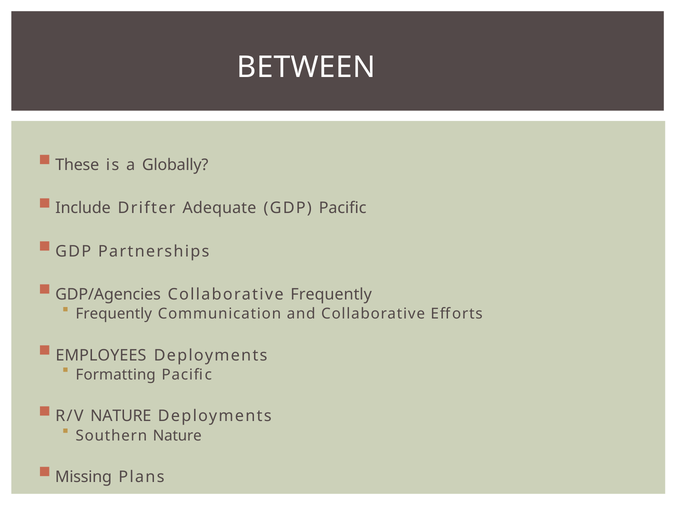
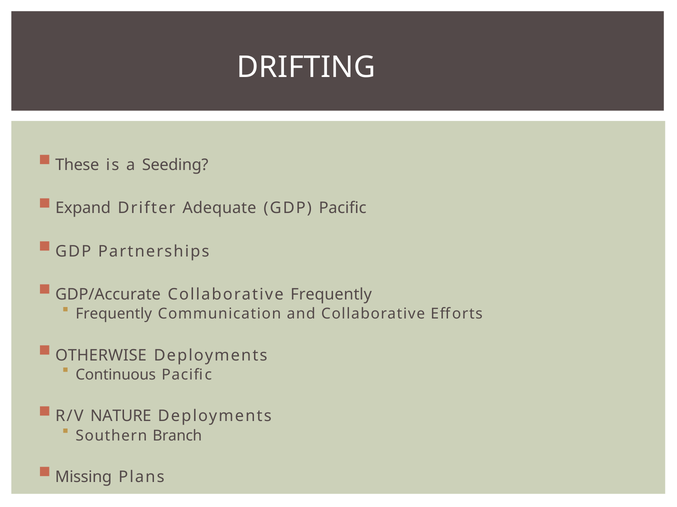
BETWEEN: BETWEEN -> DRIFTING (306, 67)
Globally: Globally -> Seeding (175, 165)
Include: Include -> Expand (83, 208)
GDP/Agencies: GDP/Agencies -> GDP/Accurate (108, 295)
EMPLOYEES: EMPLOYEES -> OTHERWISE (101, 356)
Formatting: Formatting -> Continuous (116, 375)
Southern Nature: Nature -> Branch (177, 436)
